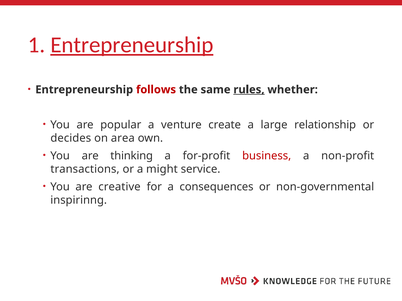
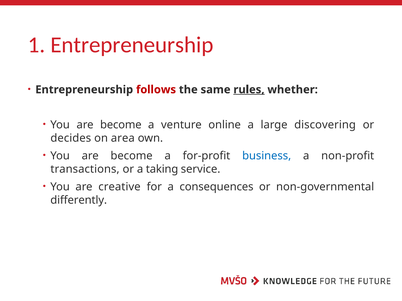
Entrepreneurship underline: present -> none (132, 45)
popular: popular -> become (121, 125)
create: create -> online (225, 125)
relationship: relationship -> discovering (325, 125)
thinking: thinking -> become (132, 156)
business colour: red -> blue (267, 156)
might: might -> taking (162, 169)
inspirinng: inspirinng -> differently (79, 200)
